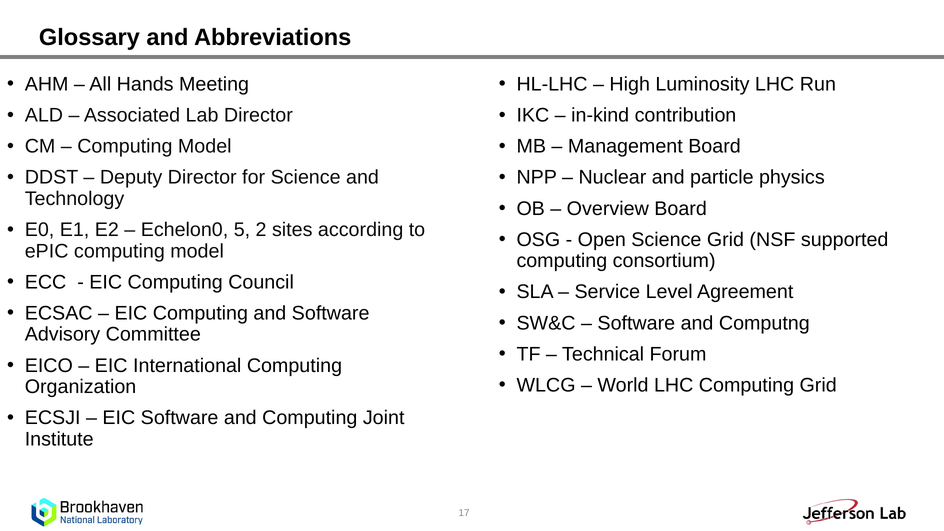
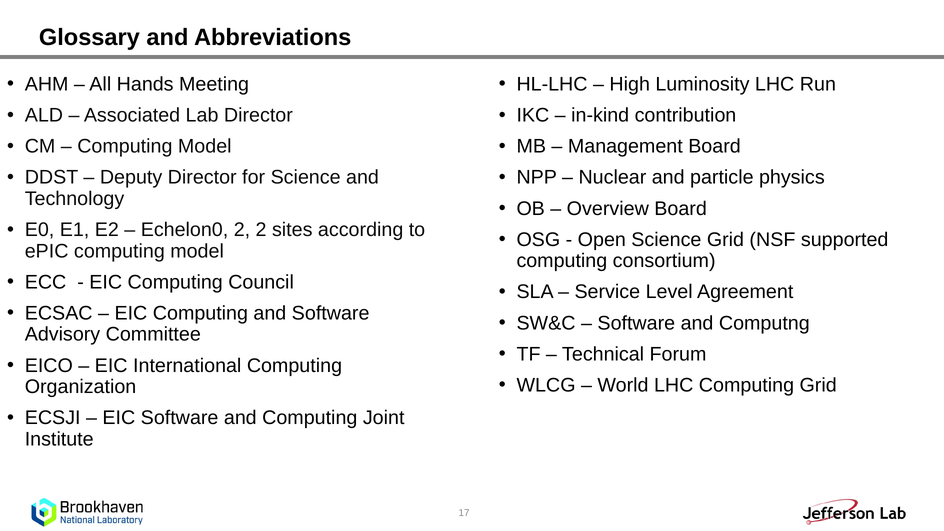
Echelon0 5: 5 -> 2 (242, 230)
